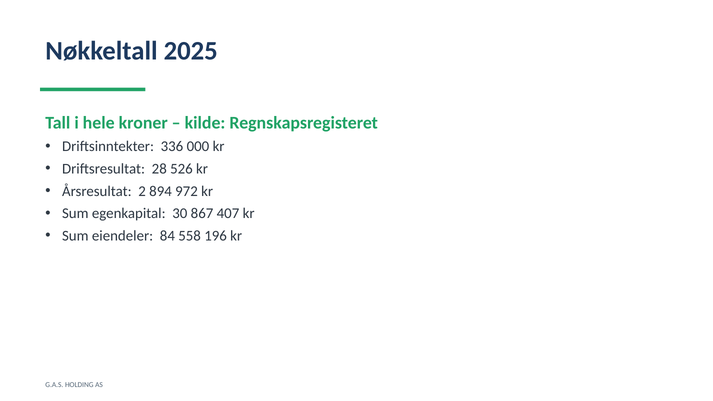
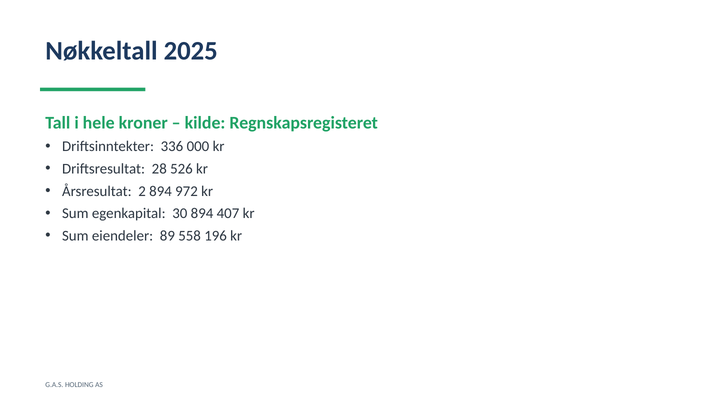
30 867: 867 -> 894 (202, 213)
84: 84 -> 89 (167, 236)
